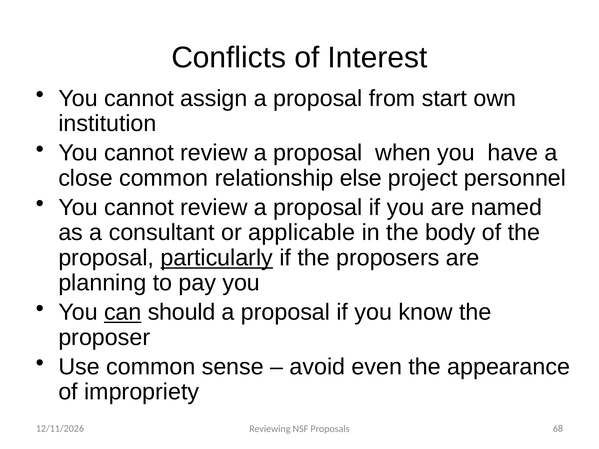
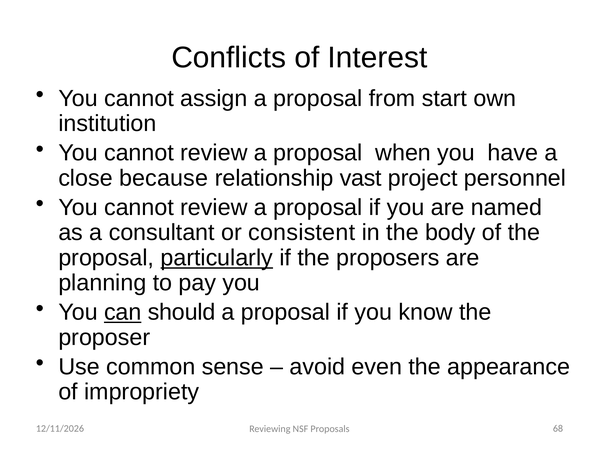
close common: common -> because (164, 178)
else: else -> vast (361, 178)
applicable: applicable -> consistent (302, 233)
